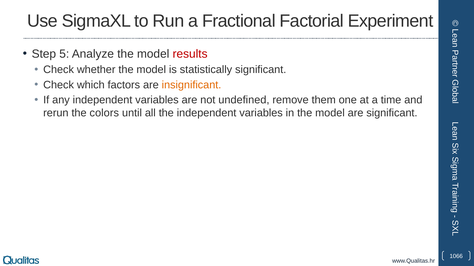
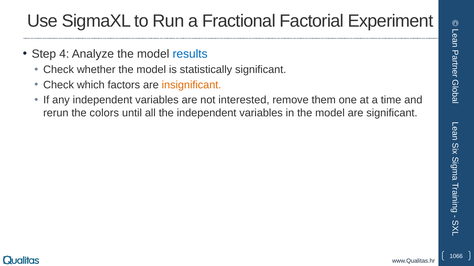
5: 5 -> 4 (64, 54)
results colour: red -> blue (190, 54)
undefined: undefined -> interested (244, 100)
